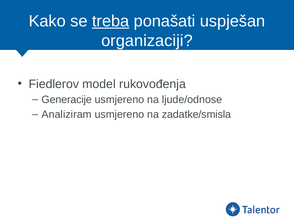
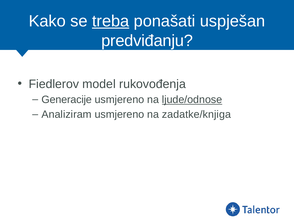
organizaciji: organizaciji -> predviđanju (147, 41)
ljude/odnose underline: none -> present (192, 100)
zadatke/smisla: zadatke/smisla -> zadatke/knjiga (196, 115)
